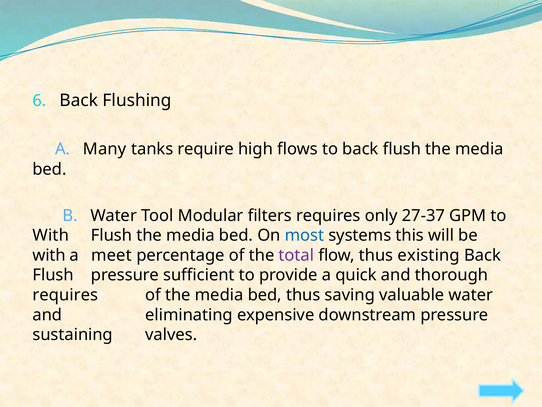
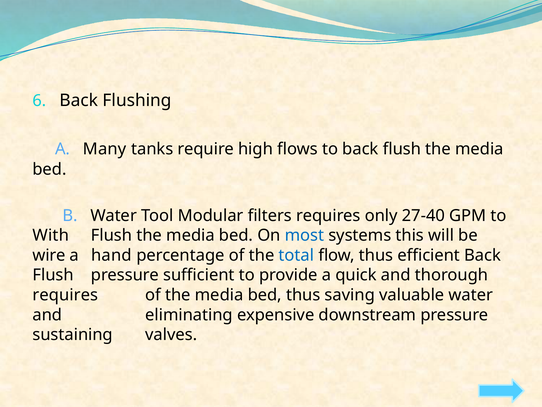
27-37: 27-37 -> 27-40 (423, 215)
with: with -> wire (49, 255)
meet: meet -> hand (111, 255)
total colour: purple -> blue (296, 255)
existing: existing -> efficient (429, 255)
